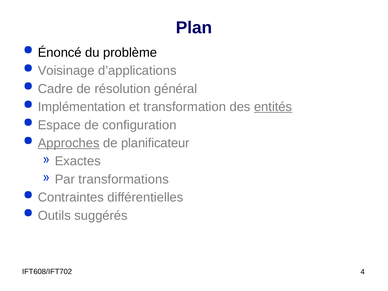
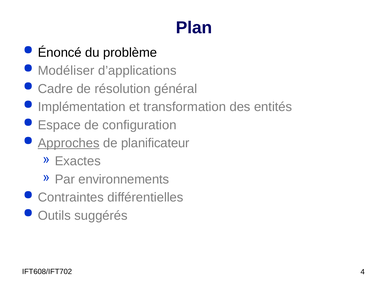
Voisinage: Voisinage -> Modéliser (66, 71)
entités underline: present -> none (273, 107)
transformations: transformations -> environnements (124, 179)
